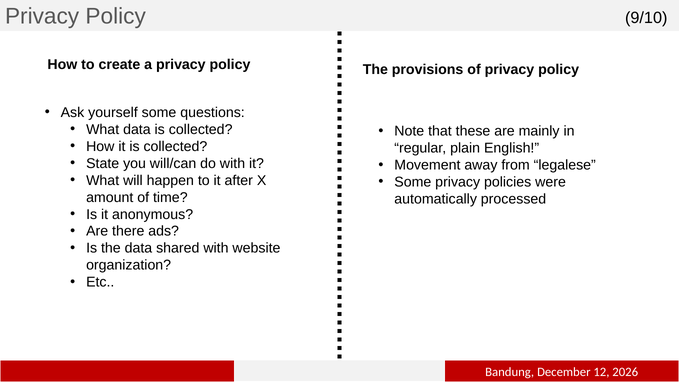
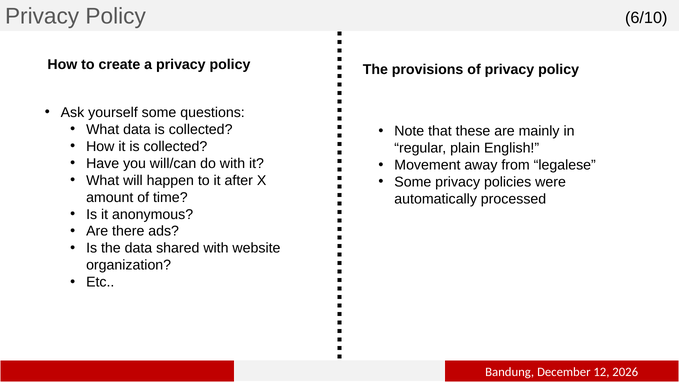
9/10: 9/10 -> 6/10 (646, 18)
State: State -> Have (103, 163)
